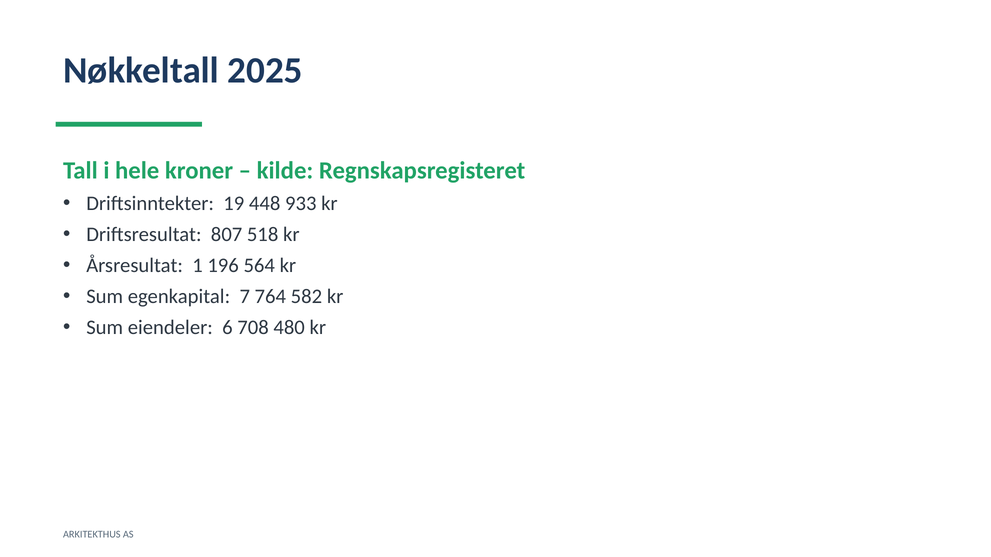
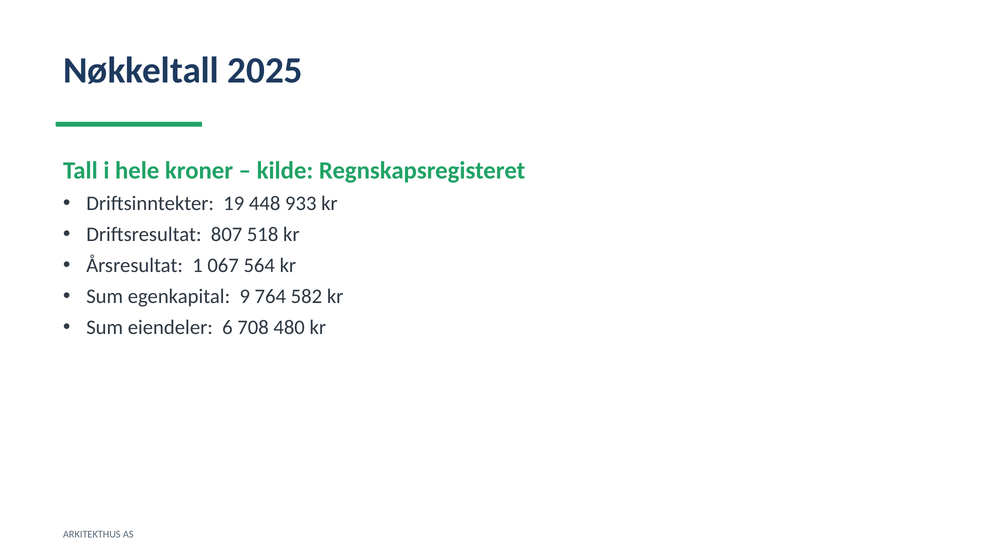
196: 196 -> 067 (223, 266)
7: 7 -> 9 (245, 297)
